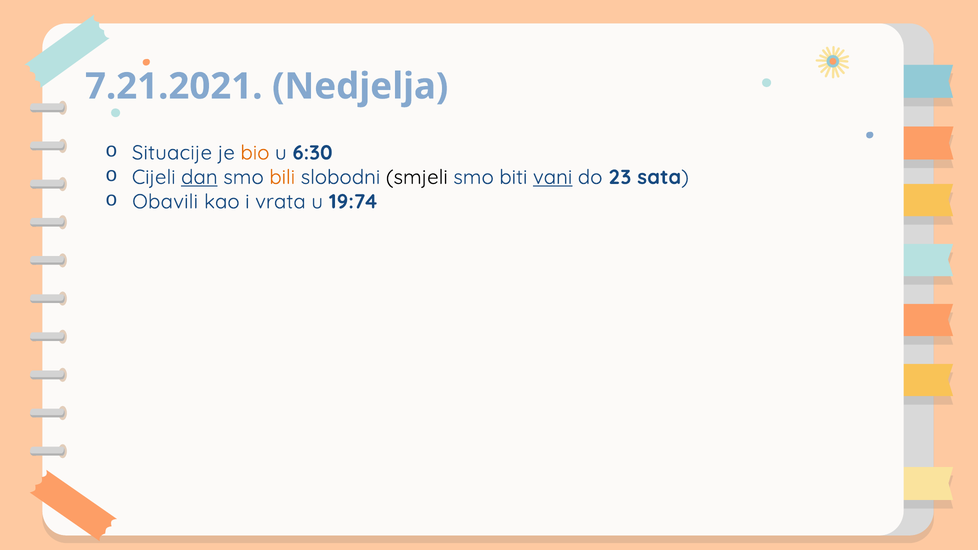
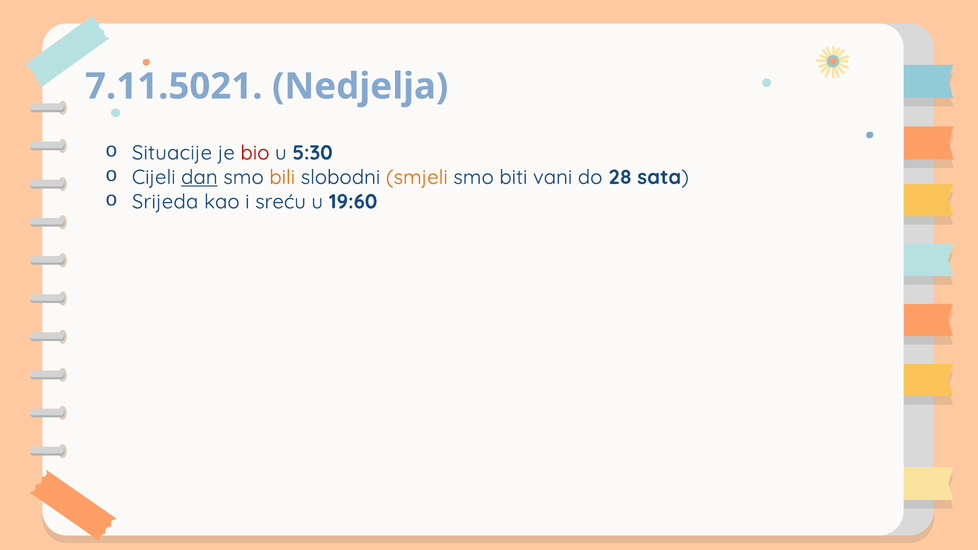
7.21.2021: 7.21.2021 -> 7.11.5021 (174, 86)
bio colour: orange -> red (255, 153)
6:30: 6:30 -> 5:30 (313, 153)
smjeli colour: black -> orange (417, 177)
vani underline: present -> none (553, 177)
23: 23 -> 28 (620, 177)
Obavili: Obavili -> Srijeda (165, 202)
vrata: vrata -> sreću (281, 202)
19:74: 19:74 -> 19:60 (353, 202)
